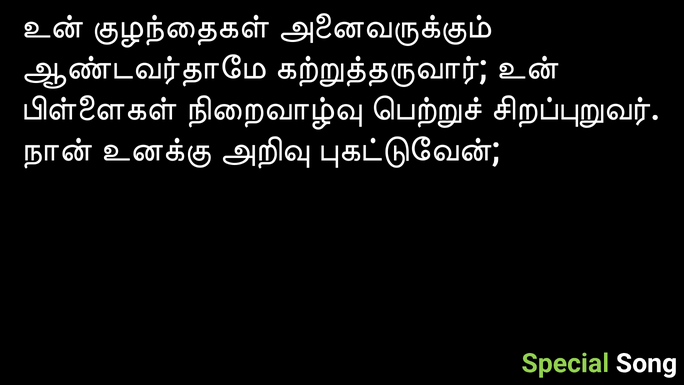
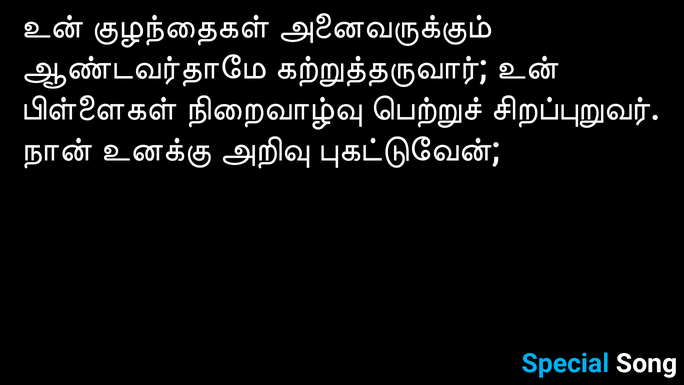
Special colour: light green -> light blue (565, 363)
